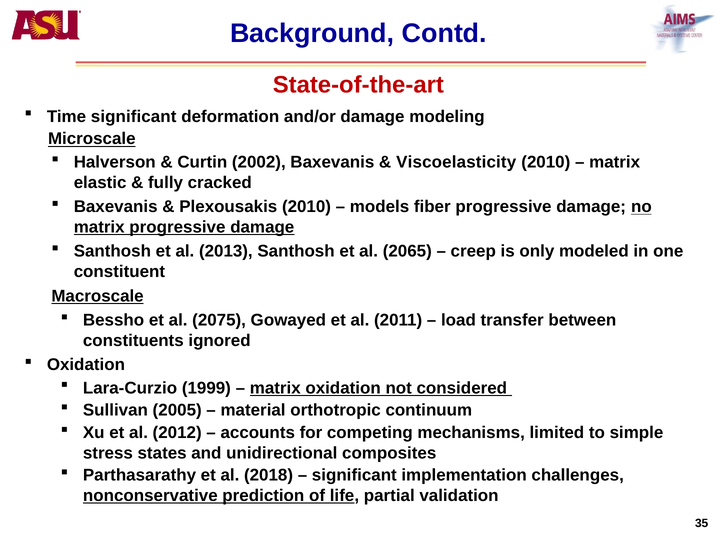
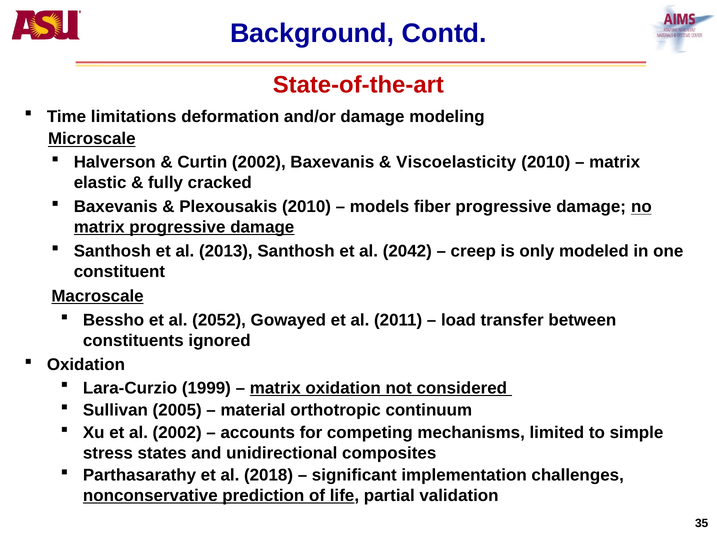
Time significant: significant -> limitations (134, 117)
2065: 2065 -> 2042 (407, 252)
2075: 2075 -> 2052 (219, 321)
al 2012: 2012 -> 2002 (177, 433)
